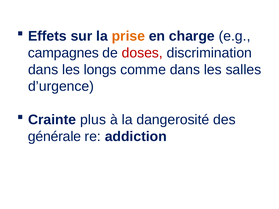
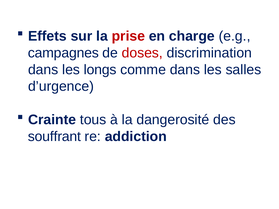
prise colour: orange -> red (128, 36)
plus: plus -> tous (93, 120)
générale: générale -> souffrant (54, 137)
